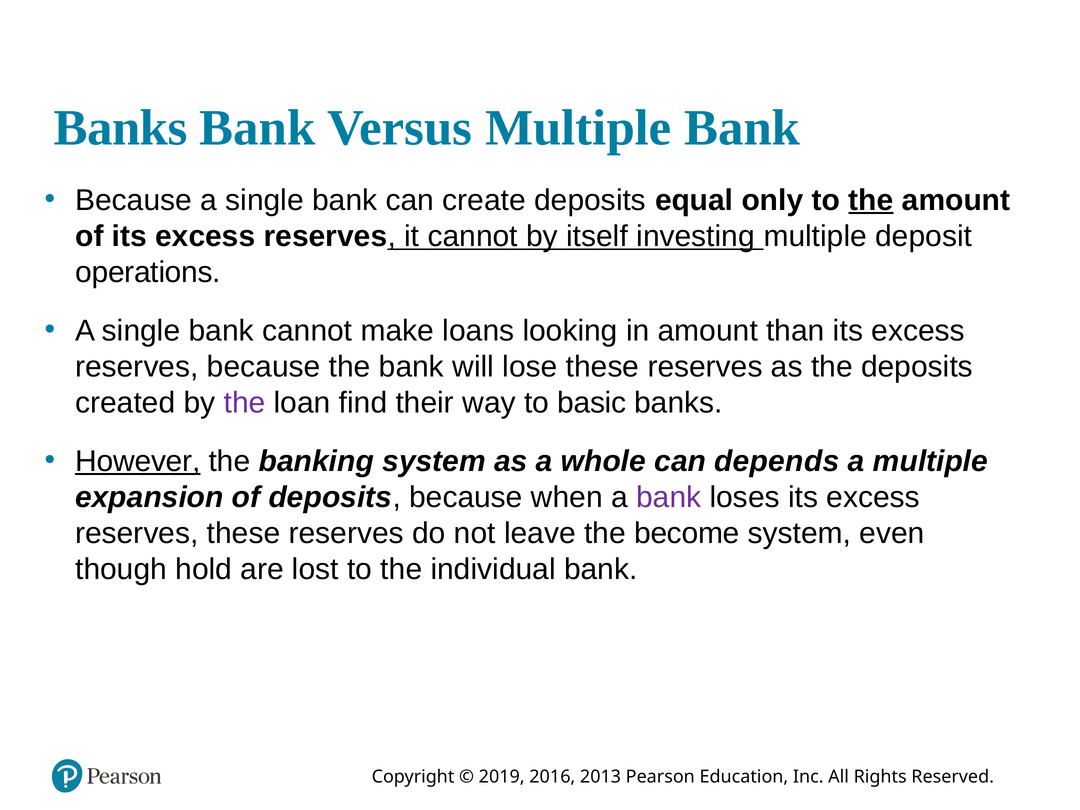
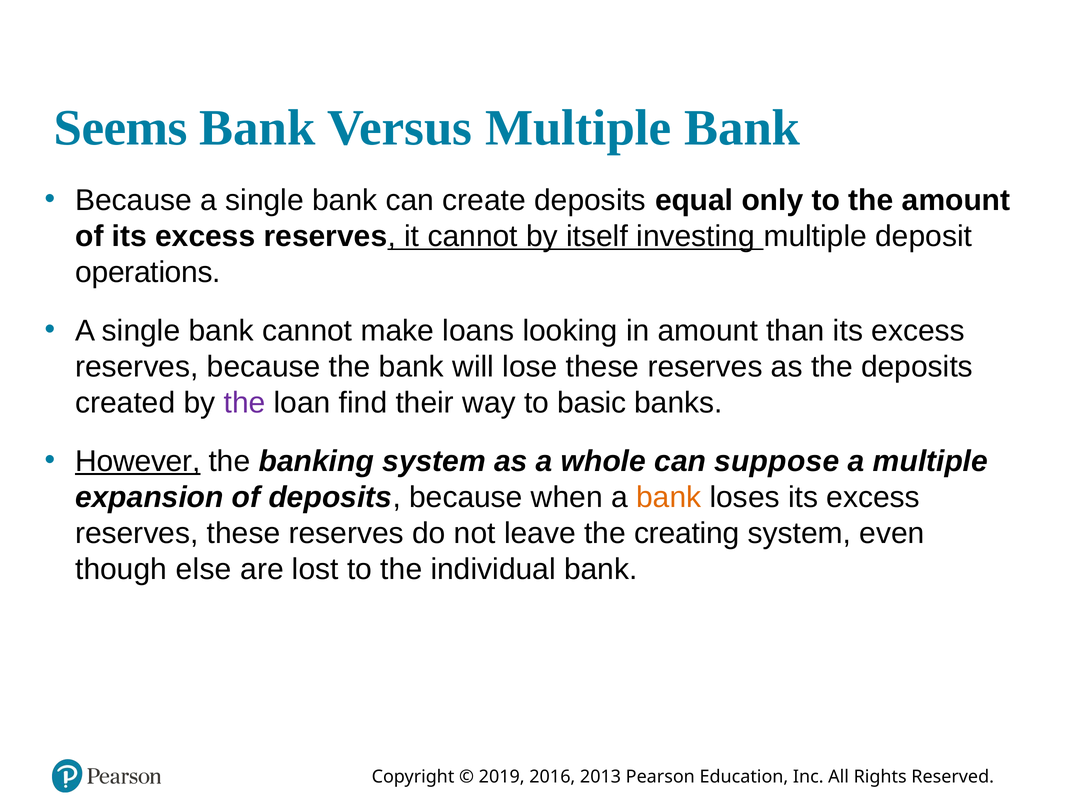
Banks: Banks -> Seems (121, 128)
the underline: present -> none (871, 200)
depends: depends -> suppose (777, 461)
bank colour: purple -> orange (669, 497)
become: become -> creating (687, 533)
hold: hold -> else (204, 569)
